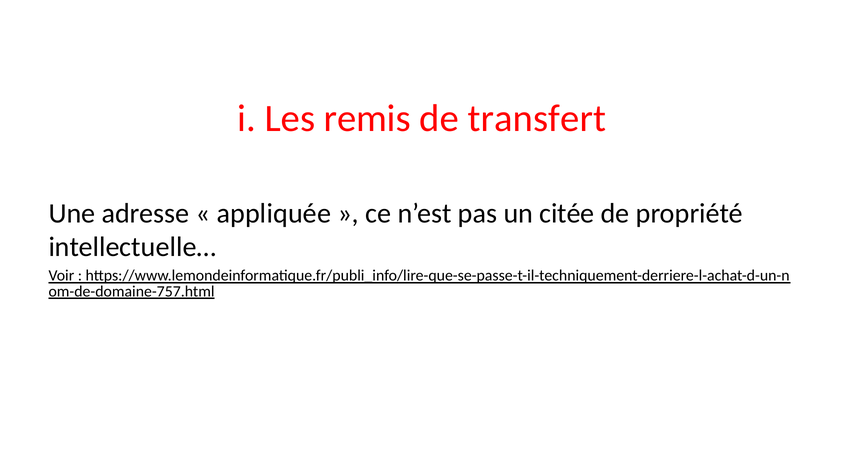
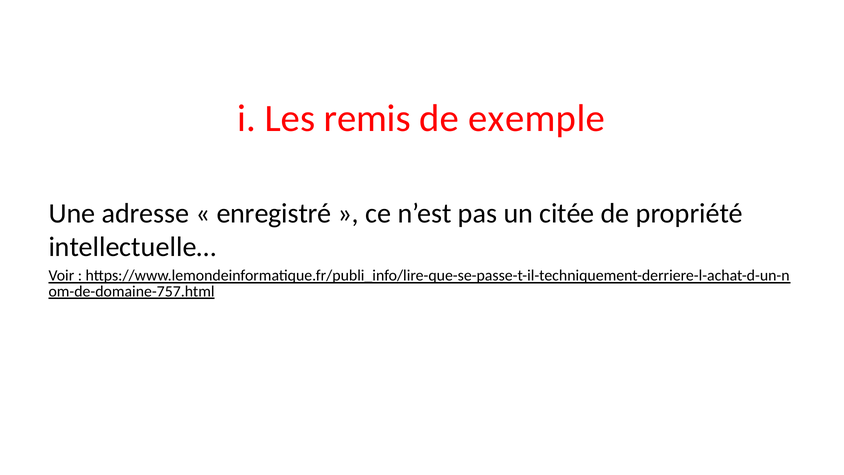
transfert: transfert -> exemple (537, 118)
appliquée: appliquée -> enregistré (274, 213)
